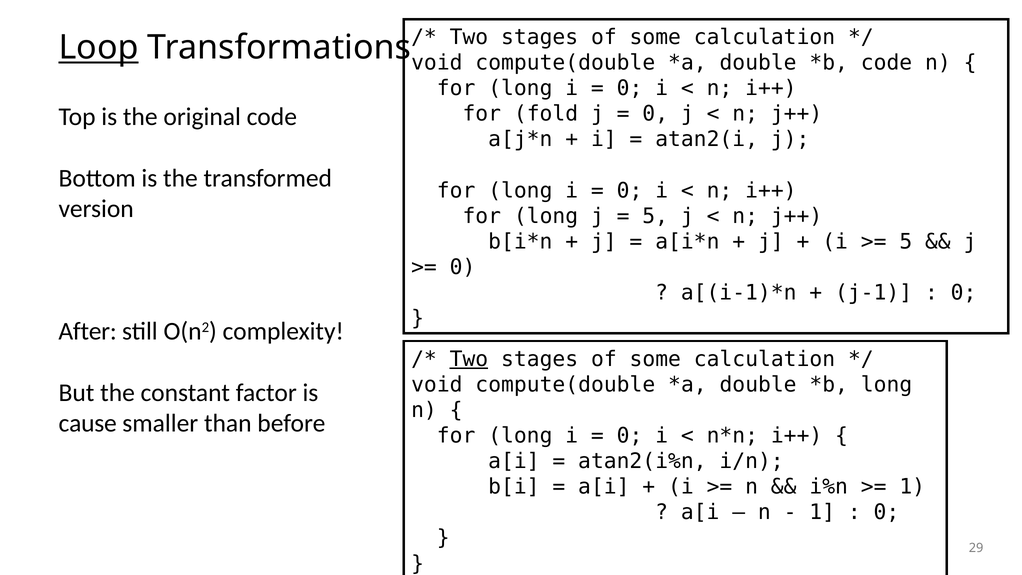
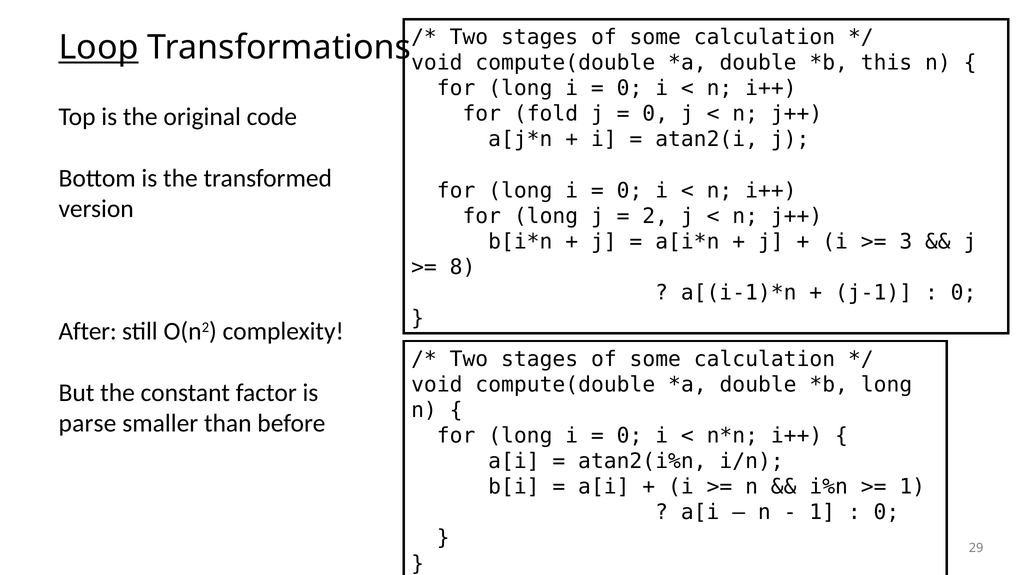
code: code -> this (887, 63)
5: 5 -> 2 (655, 216)
5: 5 -> 3 (906, 242)
0: 0 -> 8 (463, 267)
Two underline: present -> none (469, 359)
cause: cause -> parse (88, 423)
